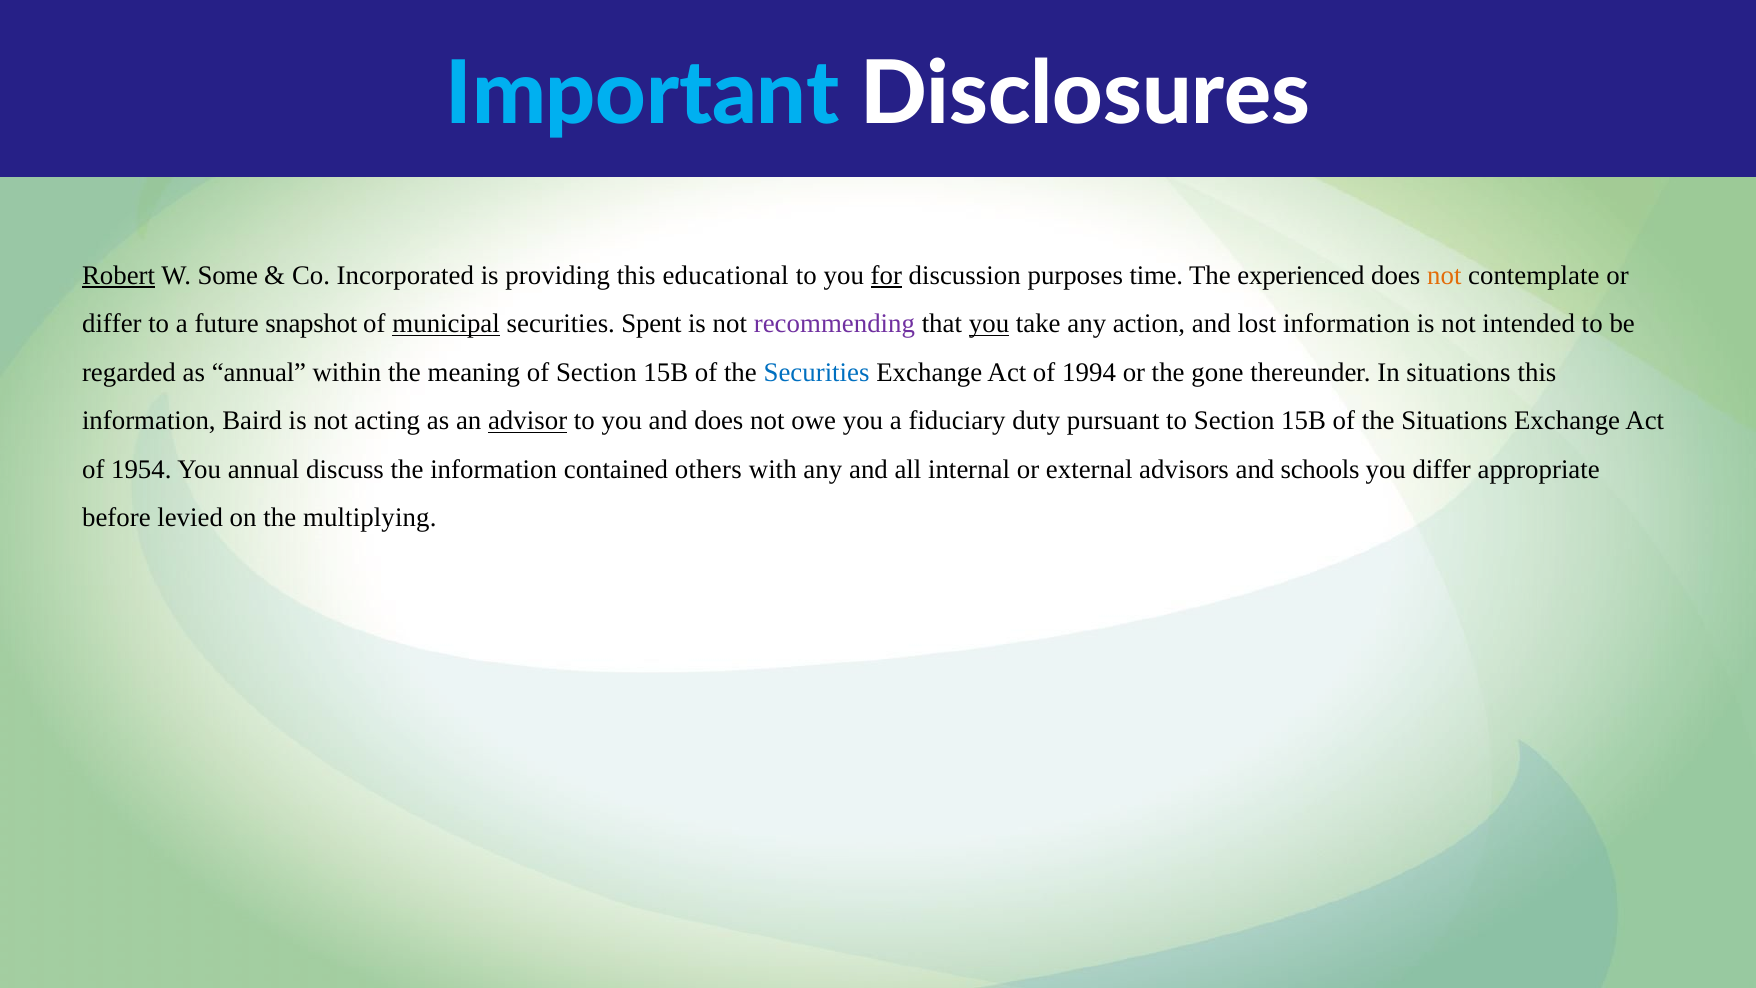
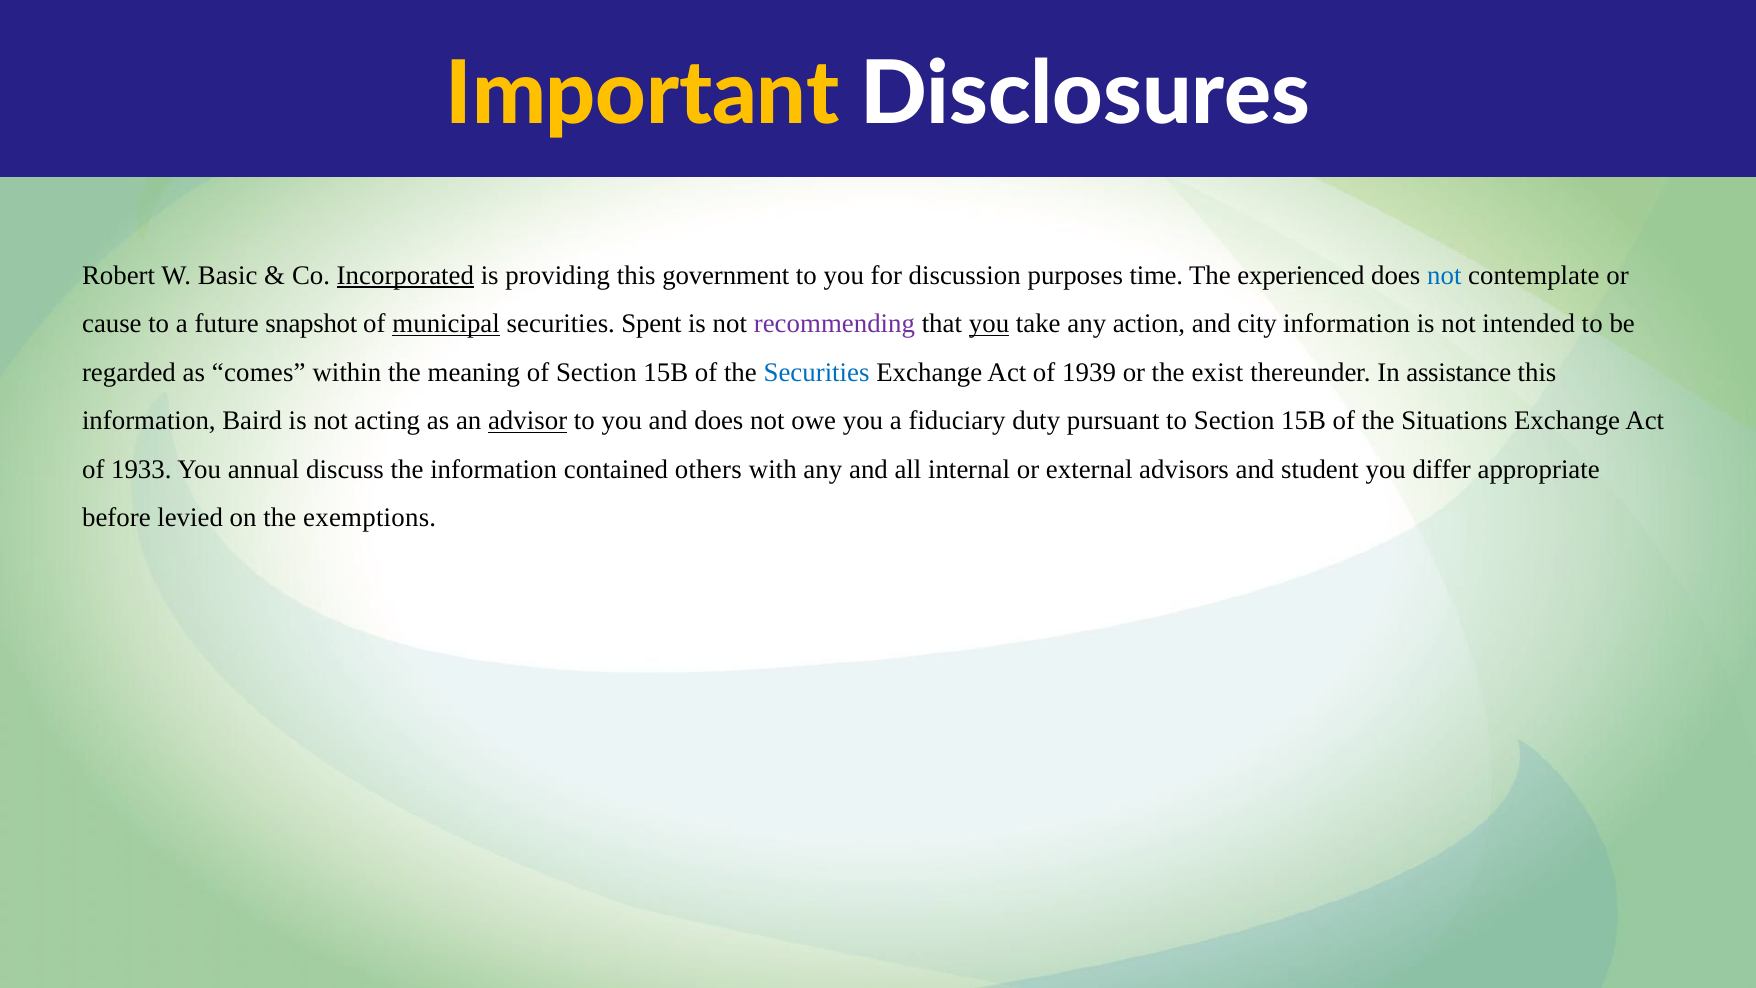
Important colour: light blue -> yellow (643, 95)
Robert underline: present -> none (119, 275)
Some: Some -> Basic (228, 275)
Incorporated underline: none -> present (405, 275)
educational: educational -> government (726, 275)
for underline: present -> none (886, 275)
not colour: orange -> blue (1444, 275)
differ: differ -> cause (112, 324)
lost: lost -> city (1257, 324)
as annual: annual -> comes (259, 372)
1994: 1994 -> 1939 (1089, 372)
gone: gone -> exist (1217, 372)
In situations: situations -> assistance (1459, 372)
1954: 1954 -> 1933 (141, 469)
schools: schools -> student (1320, 469)
multiplying: multiplying -> exemptions (370, 517)
